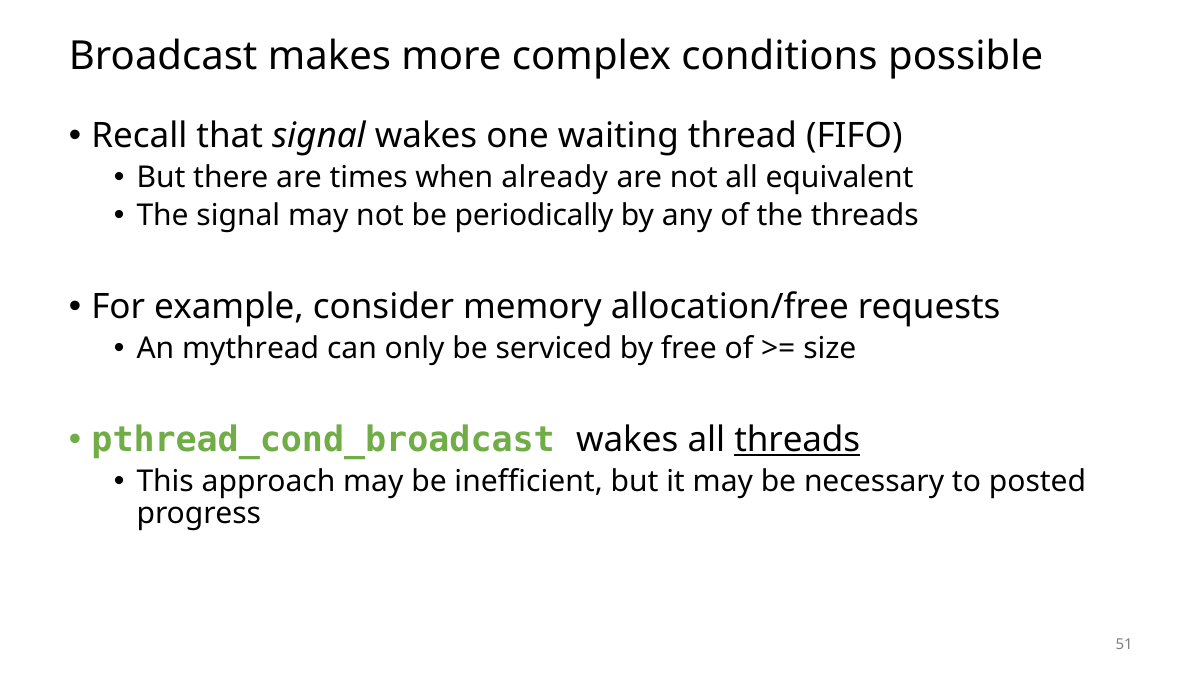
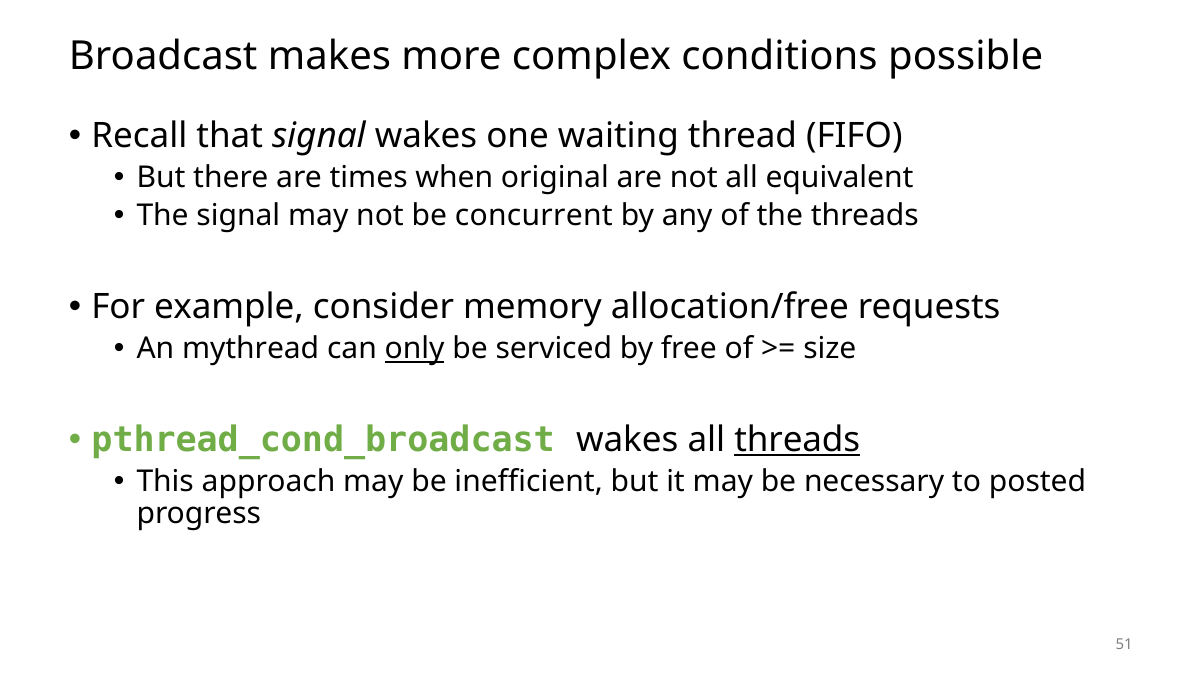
already: already -> original (555, 177)
periodically: periodically -> concurrent (534, 216)
only underline: none -> present (415, 349)
